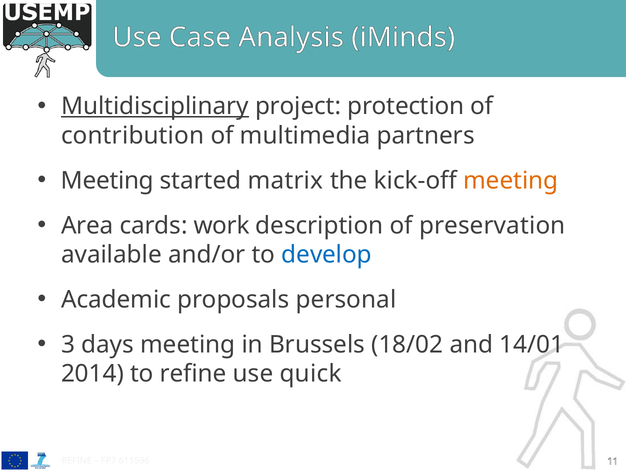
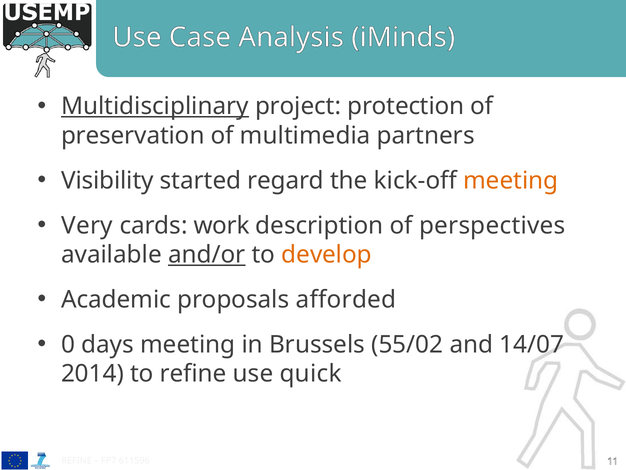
contribution: contribution -> preservation (133, 136)
Meeting: Meeting -> Visibility (107, 180)
matrix: matrix -> regard (286, 180)
Area: Area -> Very (87, 225)
preservation: preservation -> perspectives (492, 225)
and/or underline: none -> present (207, 255)
develop colour: blue -> orange (327, 255)
personal: personal -> afforded (346, 299)
3: 3 -> 0 (68, 344)
18/02: 18/02 -> 55/02 (407, 344)
14/01: 14/01 -> 14/07 (532, 344)
